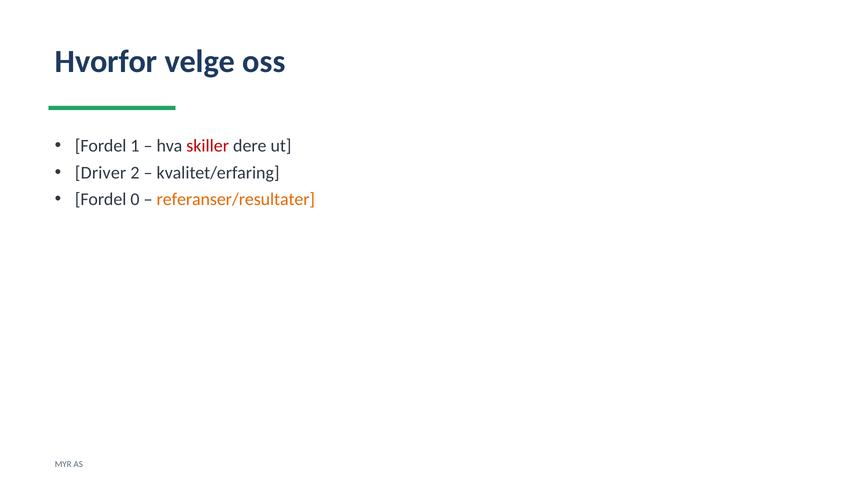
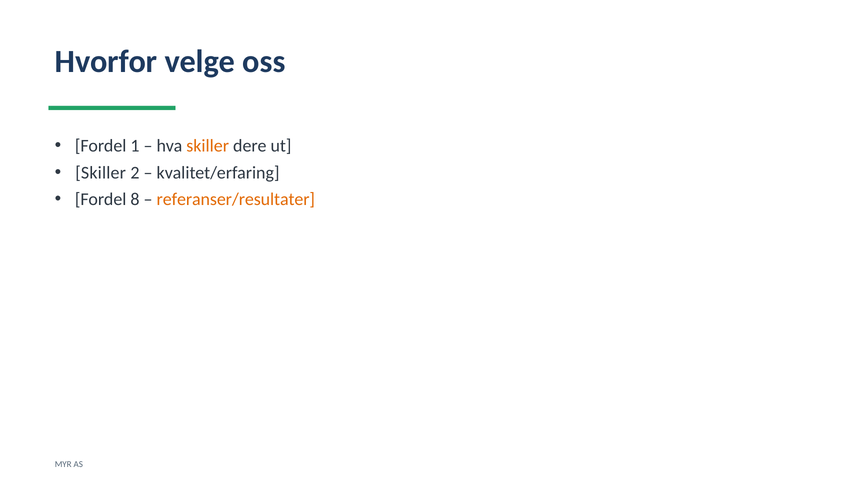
skiller colour: red -> orange (208, 146)
Driver: Driver -> Skiller (101, 173)
0: 0 -> 8 (135, 200)
